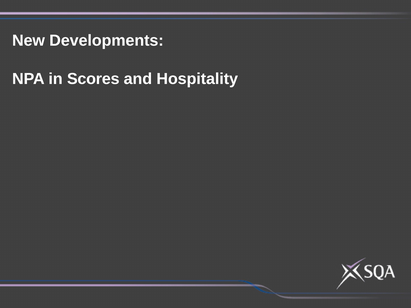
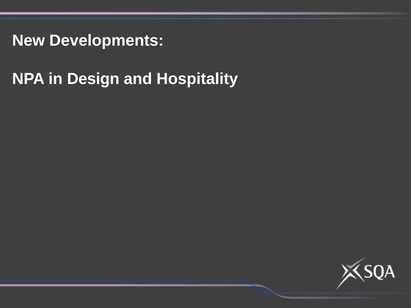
Scores: Scores -> Design (93, 79)
